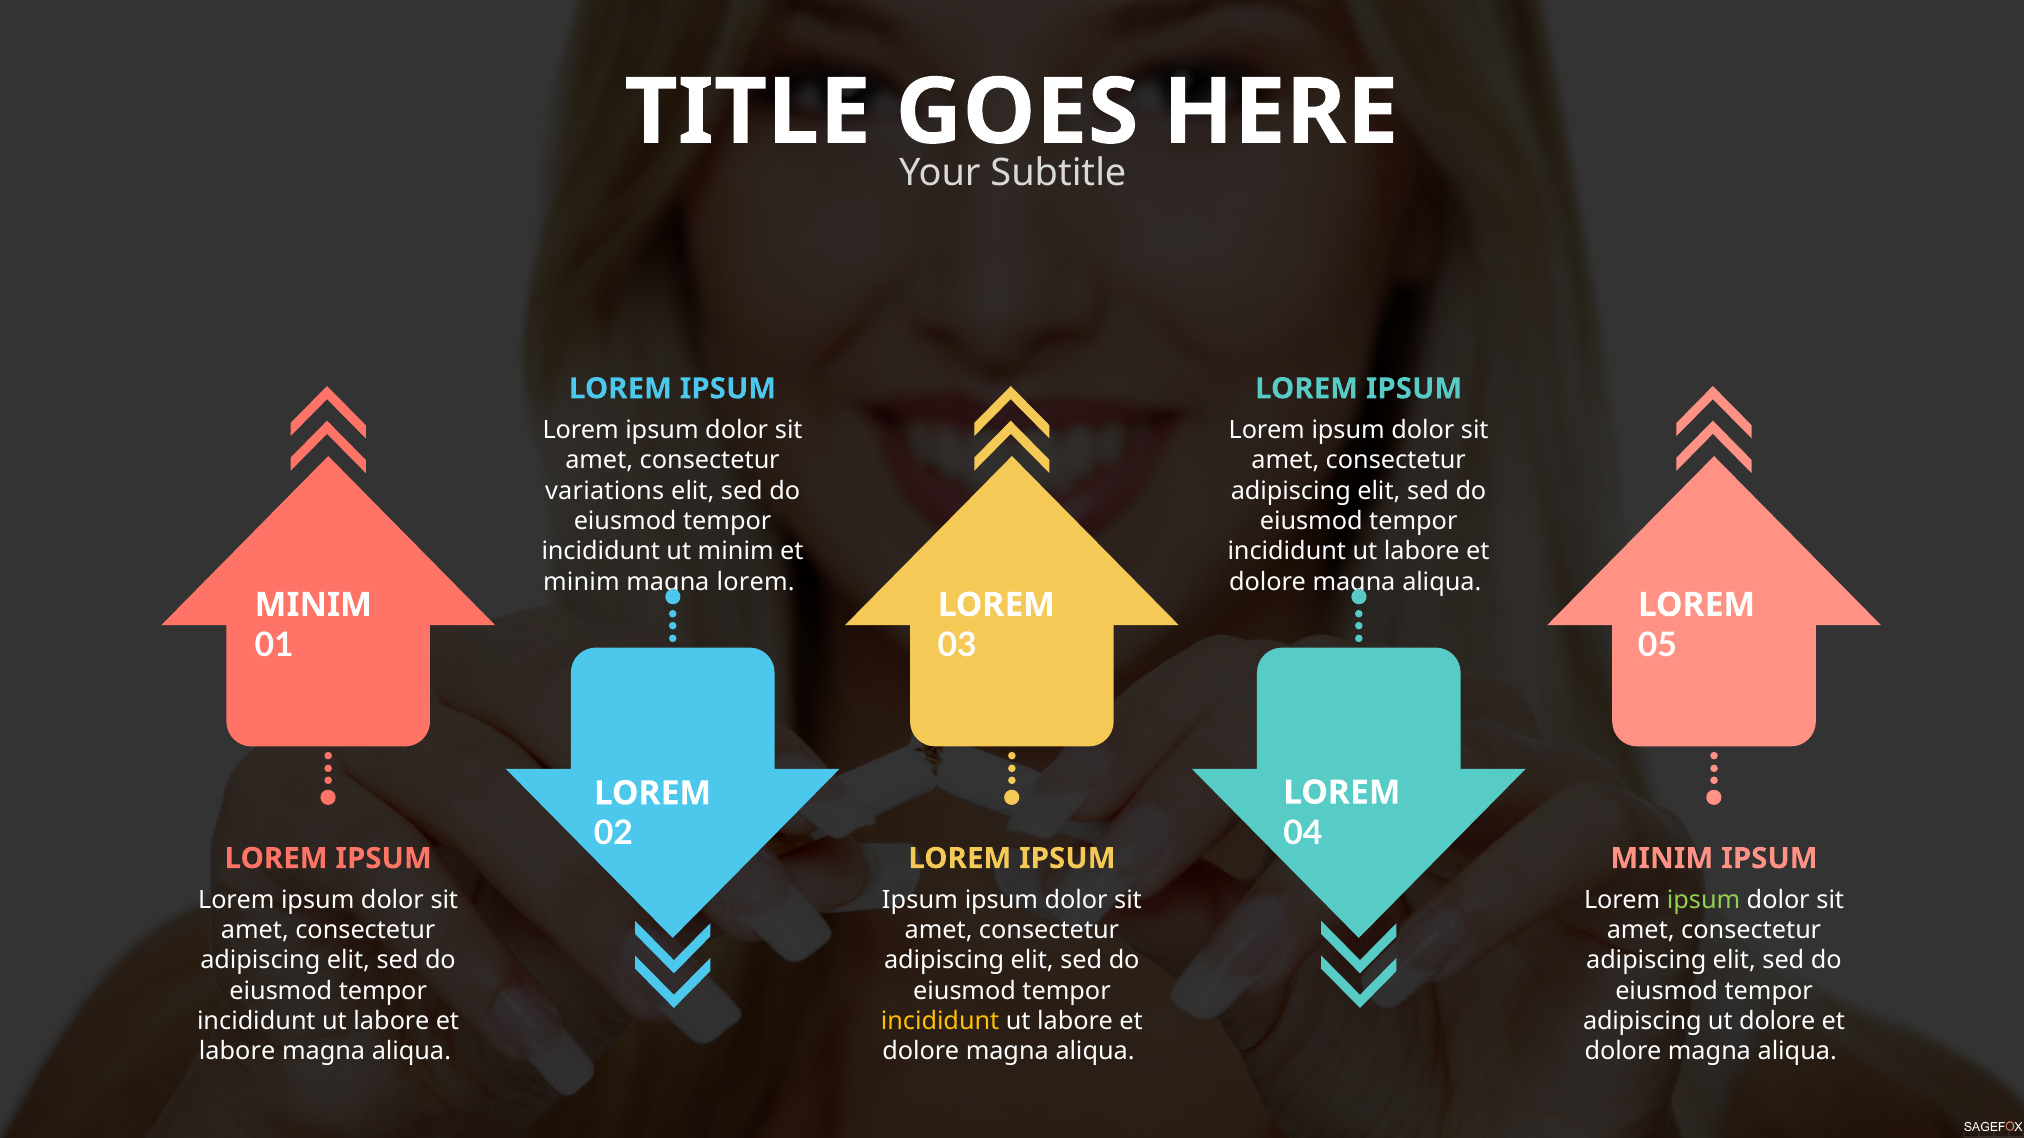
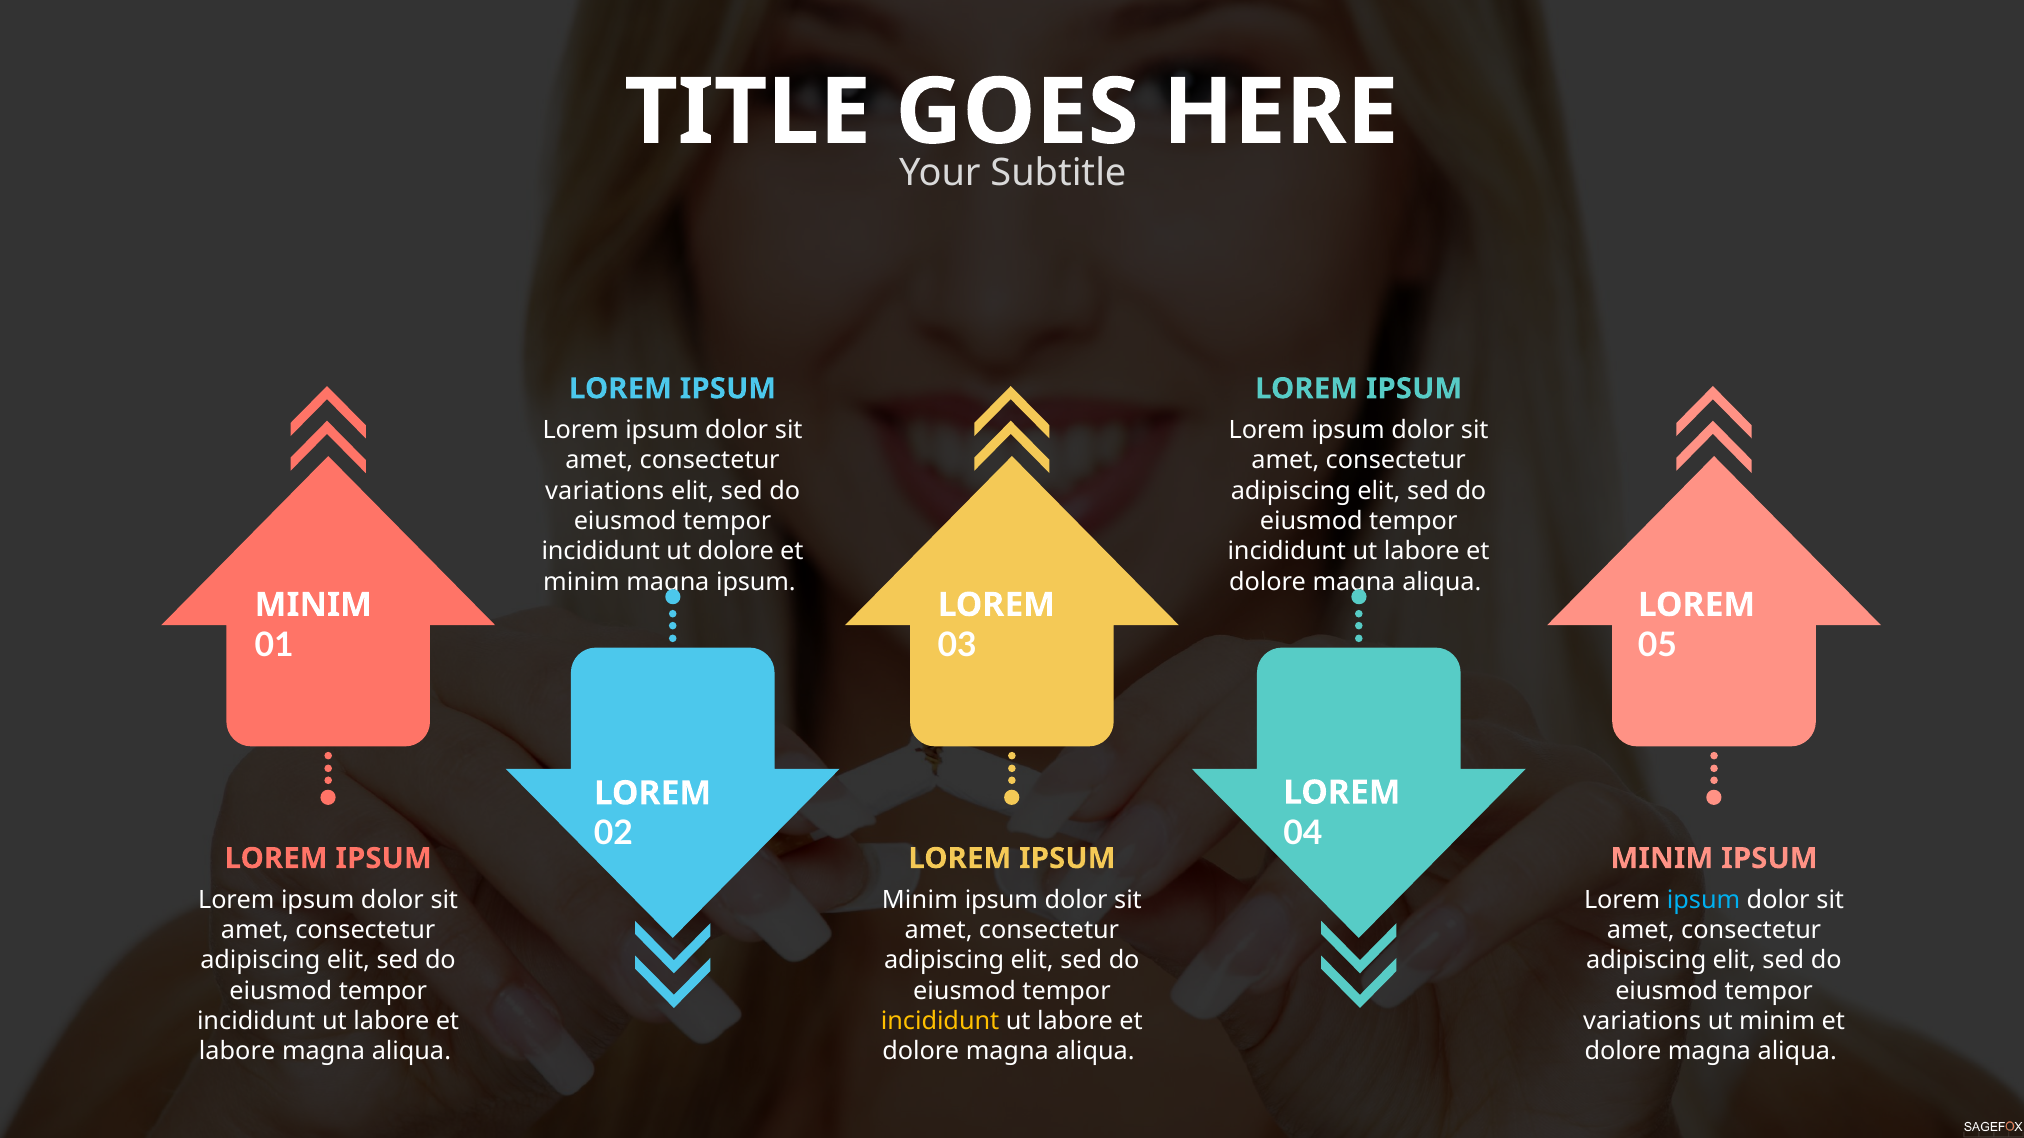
ut minim: minim -> dolore (736, 552)
magna lorem: lorem -> ipsum (756, 582)
Ipsum: Ipsum -> Minim (920, 900)
ipsum colour: light green -> light blue (1704, 900)
adipiscing: adipiscing -> variations (1642, 1022)
ut dolore: dolore -> minim (1777, 1022)
